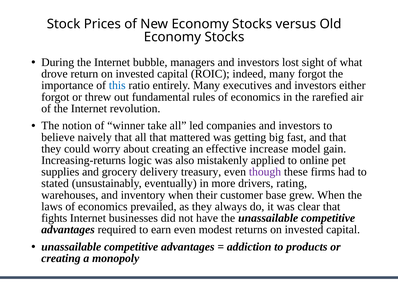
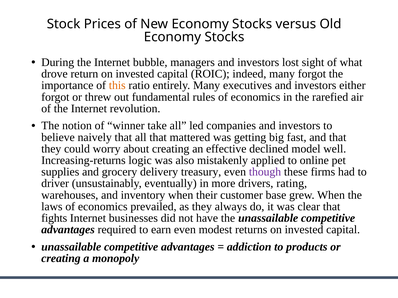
this colour: blue -> orange (117, 86)
increase: increase -> declined (269, 149)
gain: gain -> well (335, 149)
stated: stated -> driver (55, 184)
